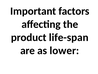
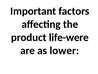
life-span: life-span -> life-were (69, 37)
